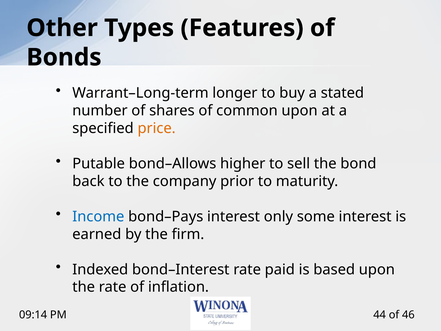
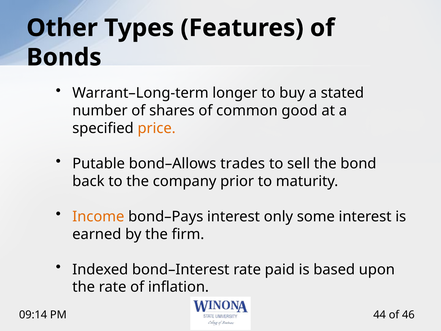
common upon: upon -> good (300, 111)
higher: higher -> trades (243, 163)
Income colour: blue -> orange (98, 216)
